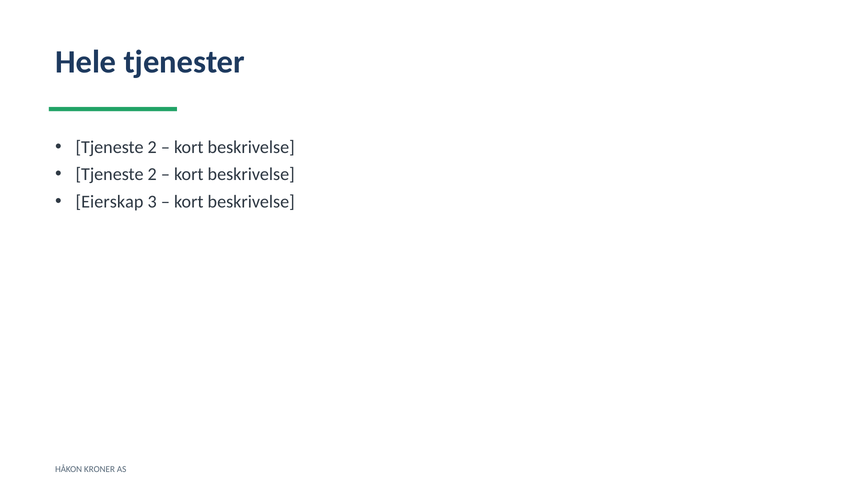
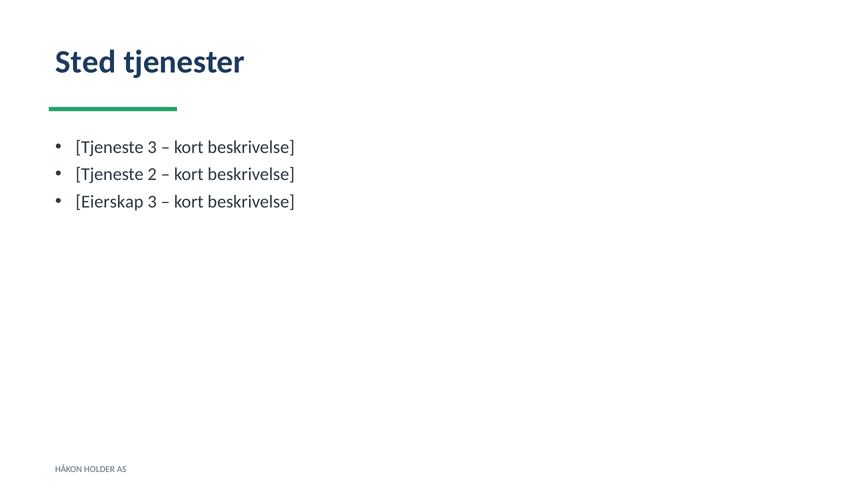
Hele: Hele -> Sted (86, 62)
2: 2 -> 3 (152, 147)
KRONER: KRONER -> HOLDER (99, 468)
